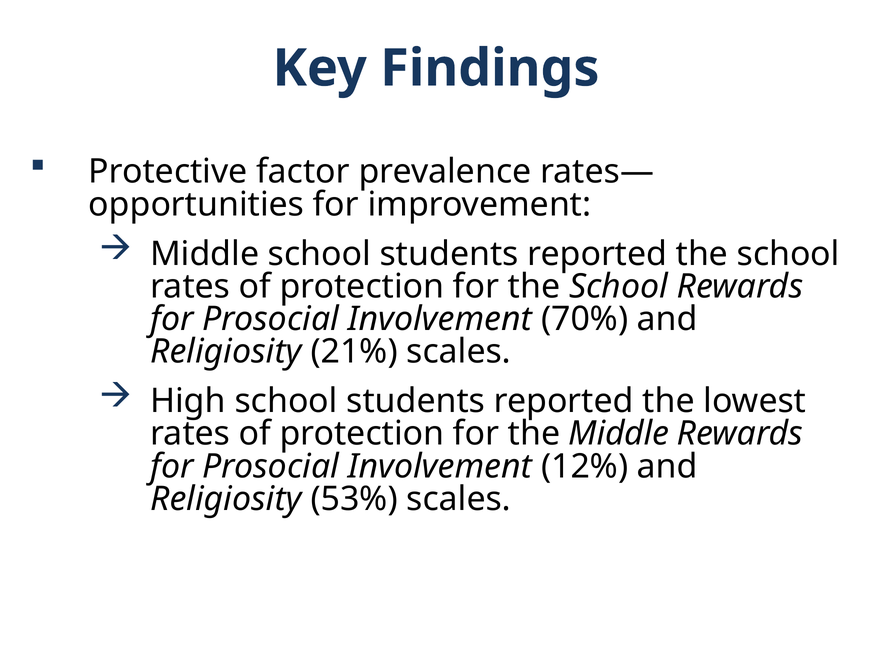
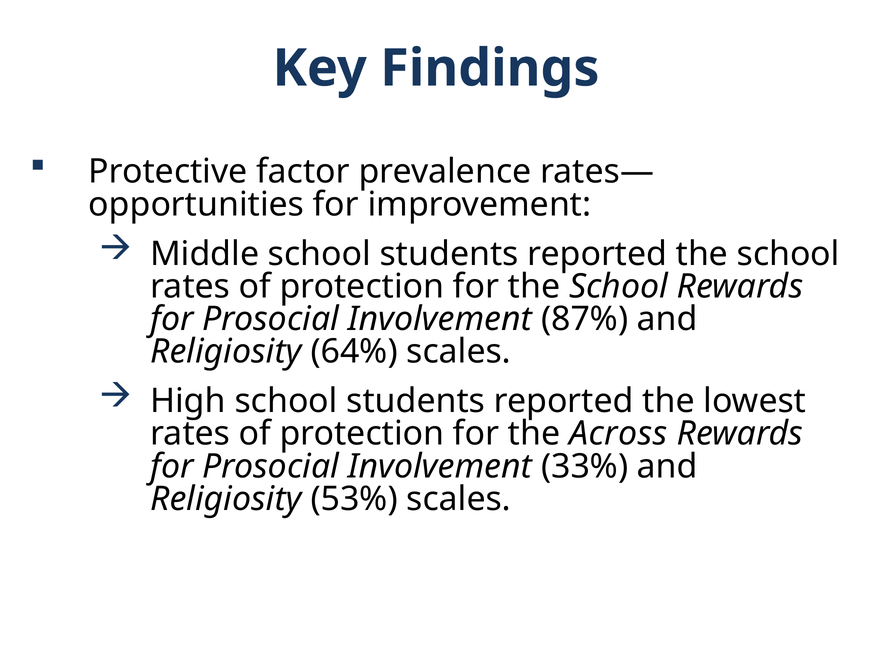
70%: 70% -> 87% (585, 319)
21%: 21% -> 64% (354, 352)
the Middle: Middle -> Across (618, 434)
12%: 12% -> 33% (585, 466)
